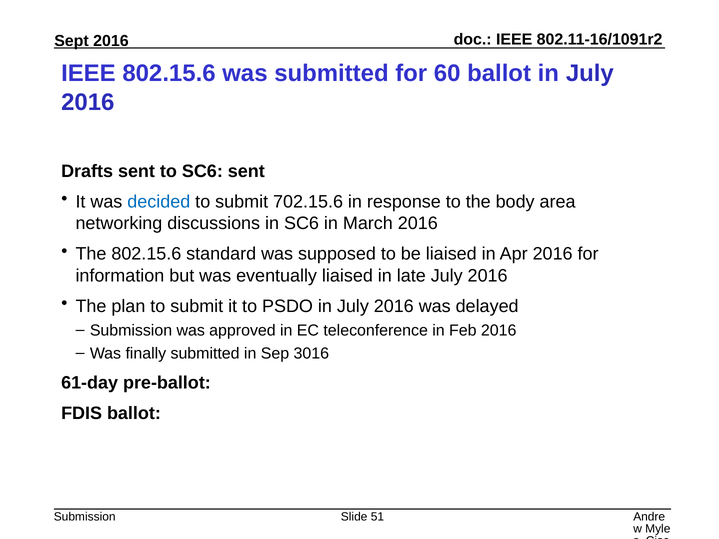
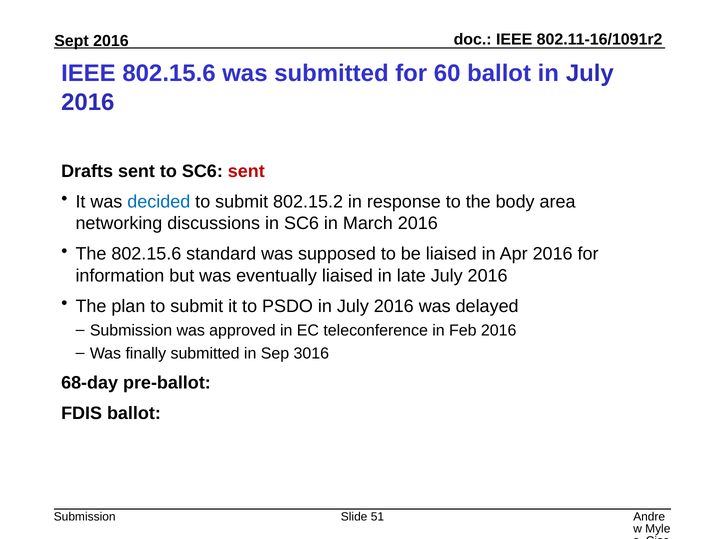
sent colour: black -> red (246, 171)
702.15.6: 702.15.6 -> 802.15.2 (308, 202)
61-day: 61-day -> 68-day (90, 383)
